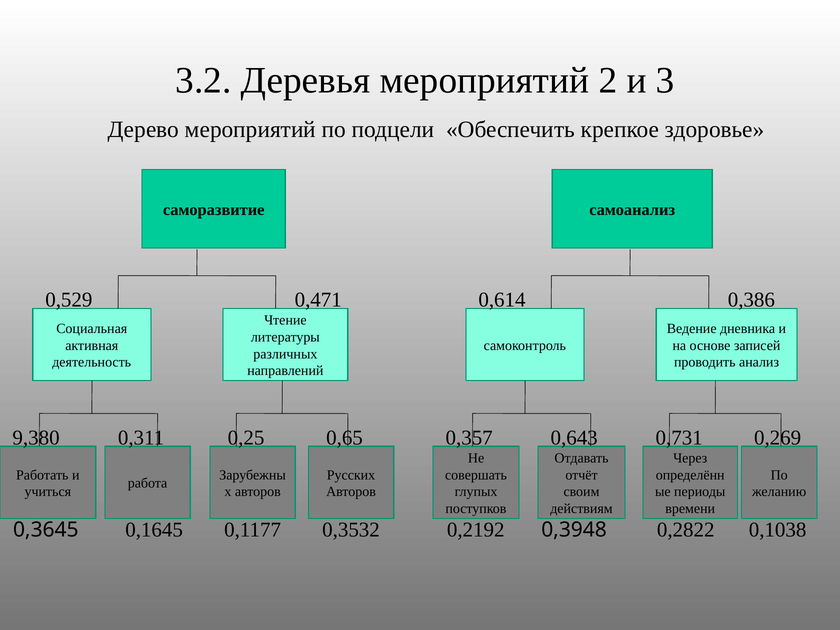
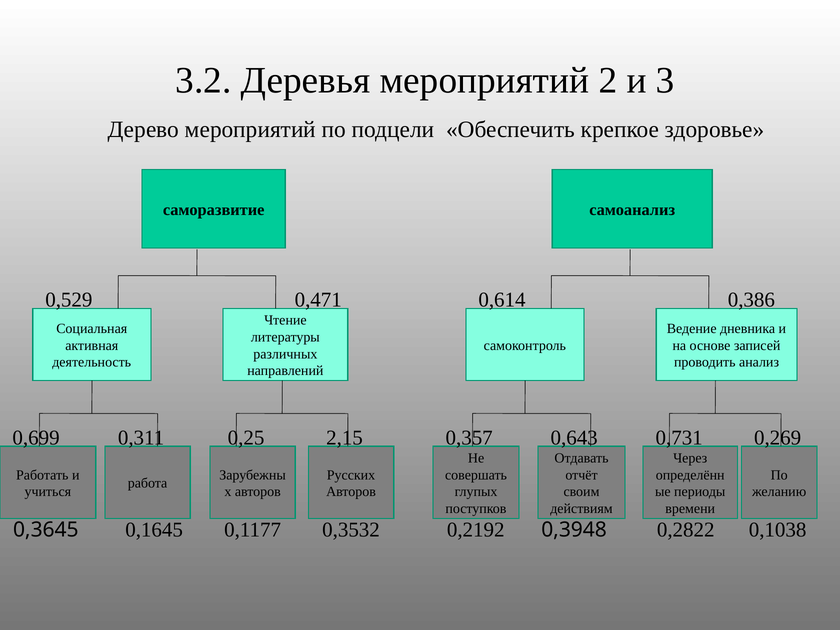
9,380: 9,380 -> 0,699 (36, 438)
0,65: 0,65 -> 2,15 (345, 438)
